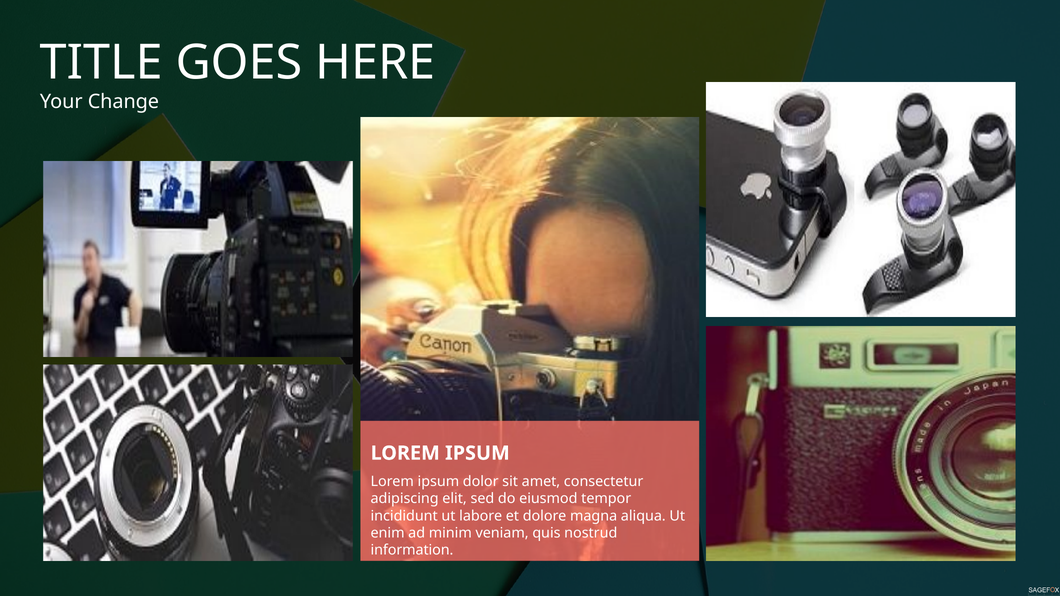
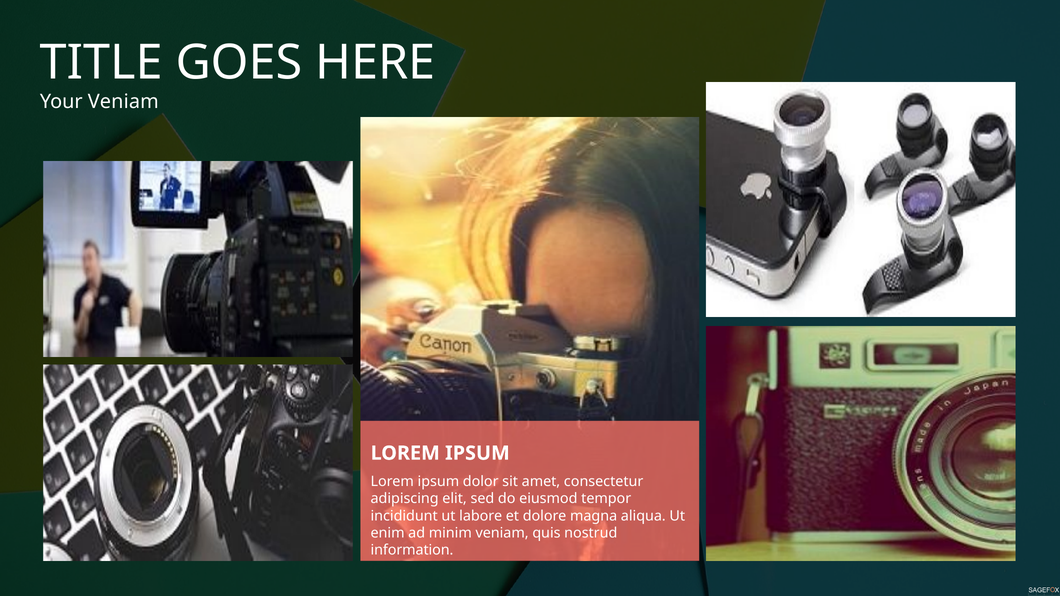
Your Change: Change -> Veniam (123, 102)
